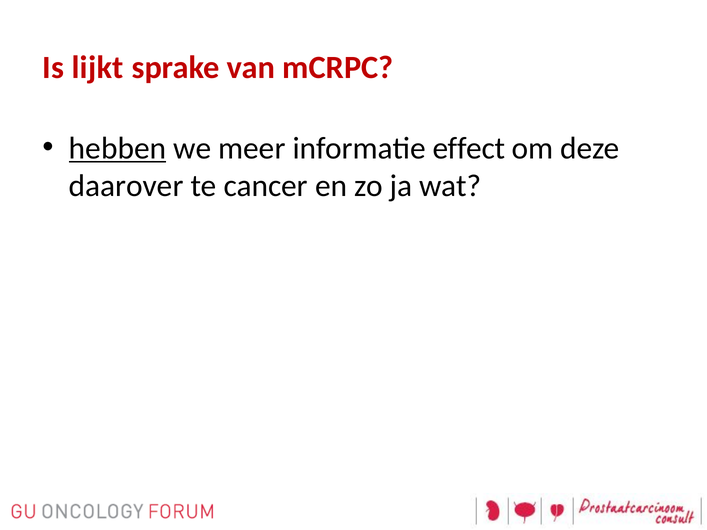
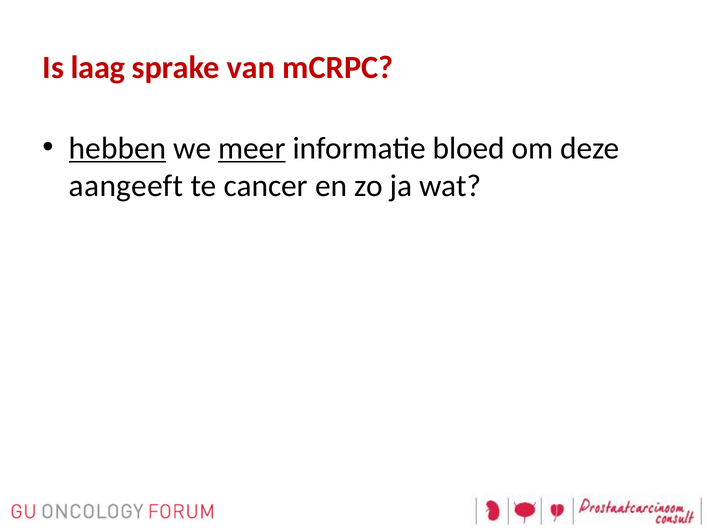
lijkt: lijkt -> laag (98, 68)
meer underline: none -> present (252, 148)
effect: effect -> bloed (469, 148)
daarover: daarover -> aangeeft (126, 186)
